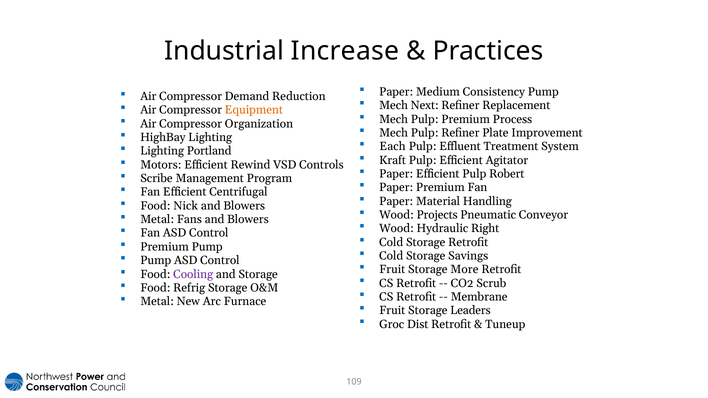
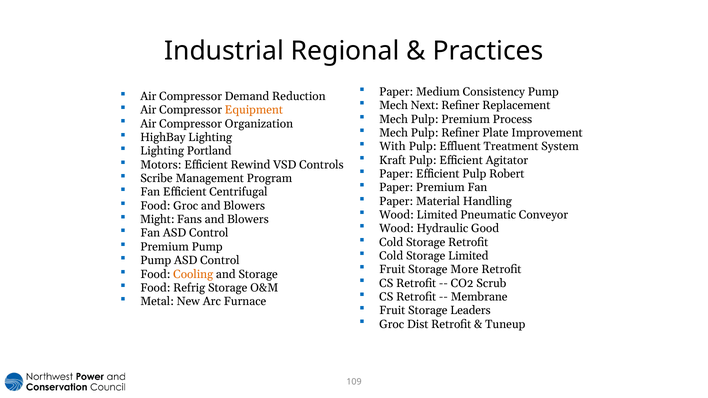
Increase: Increase -> Regional (345, 51)
Each: Each -> With (393, 147)
Food Nick: Nick -> Groc (186, 206)
Wood Projects: Projects -> Limited (437, 215)
Metal: Metal -> Might (157, 220)
Right: Right -> Good (485, 229)
Storage Savings: Savings -> Limited (468, 256)
Cooling colour: purple -> orange (193, 274)
